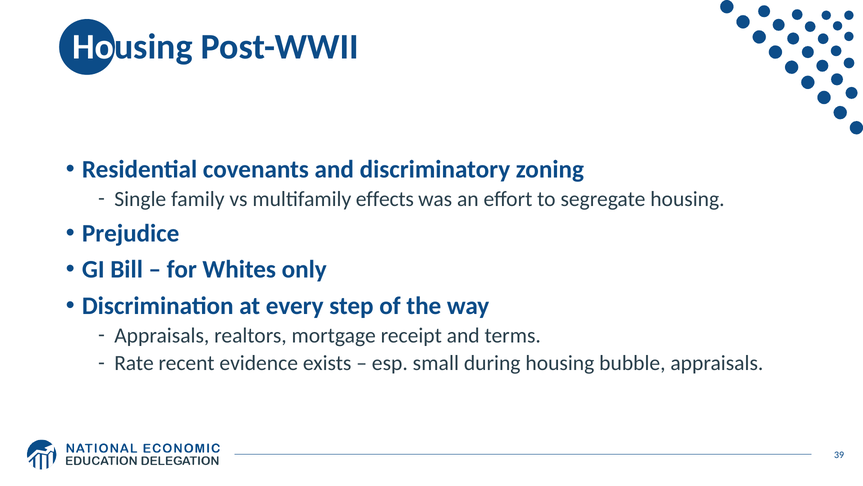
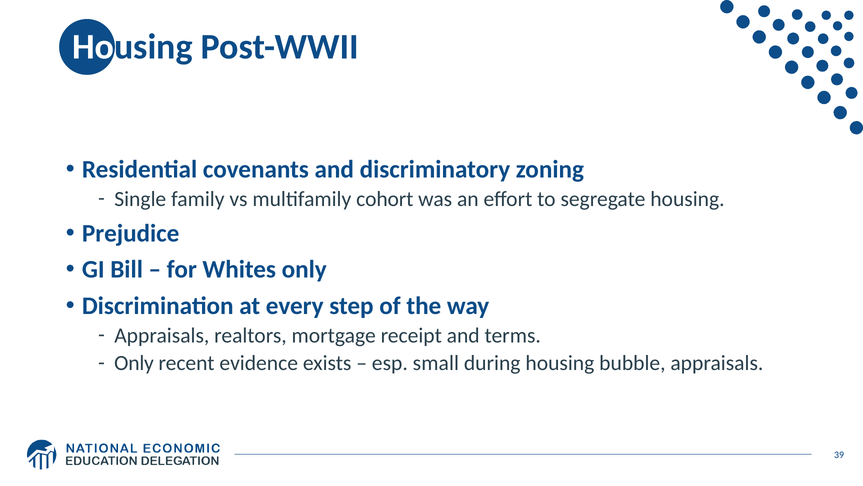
effects: effects -> cohort (385, 199)
Rate: Rate -> Only (134, 363)
